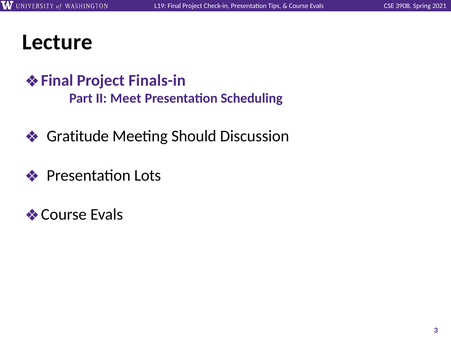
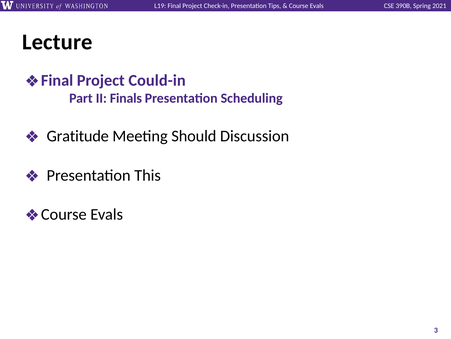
Finals-in: Finals-in -> Could-in (157, 80)
Meet: Meet -> Finals (126, 98)
Lots: Lots -> This (148, 175)
